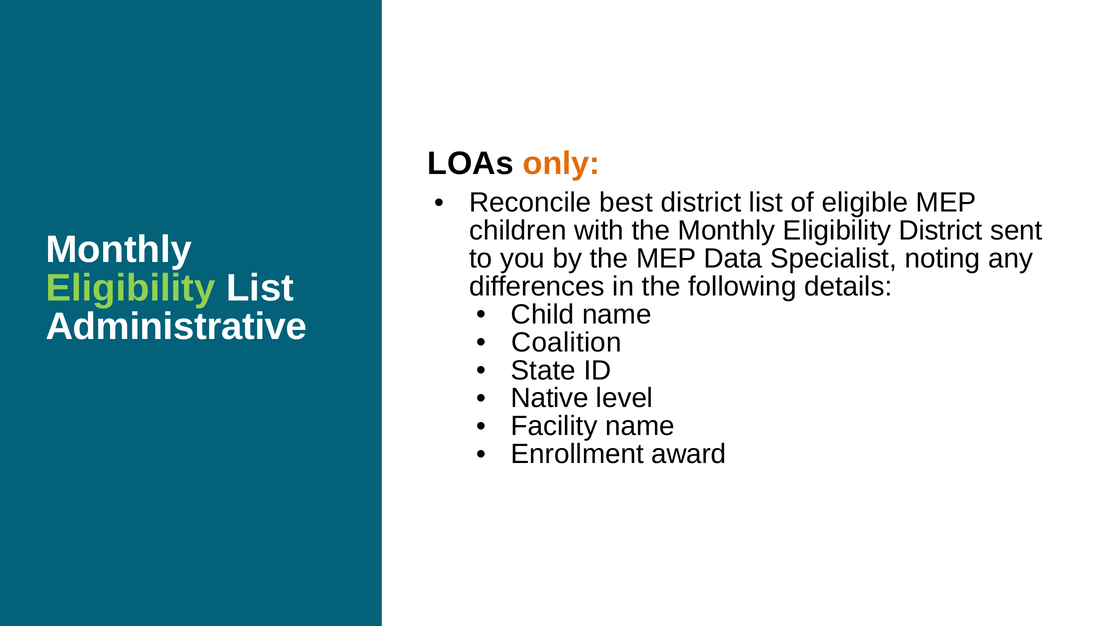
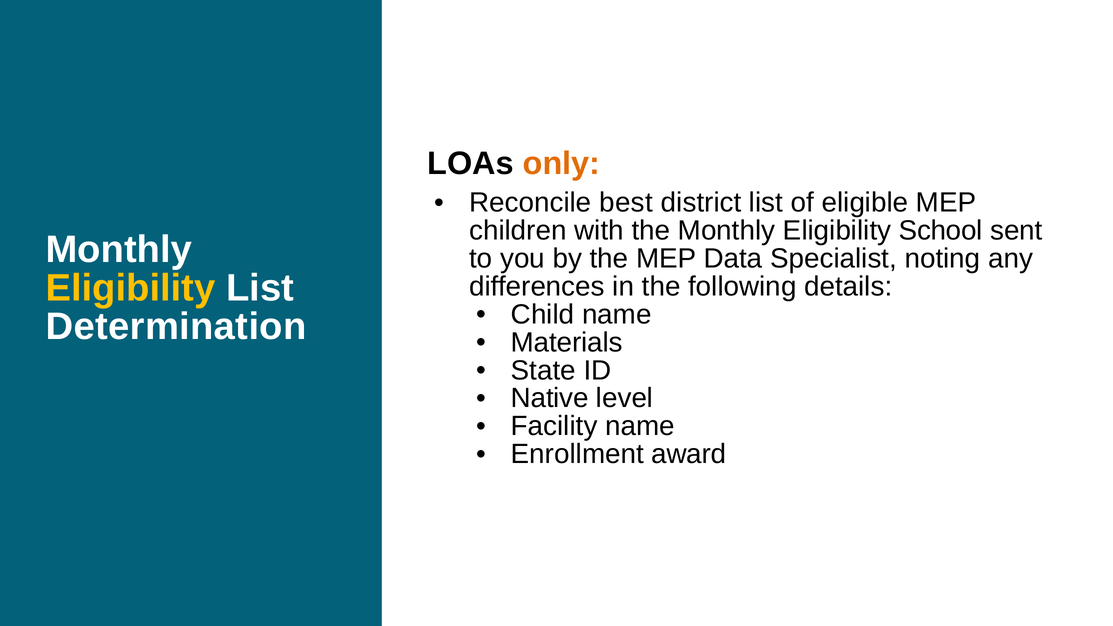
Eligibility District: District -> School (941, 231)
Eligibility colour: light green -> yellow (131, 288)
Administrative: Administrative -> Determination (176, 327)
Coalition: Coalition -> Materials (567, 342)
